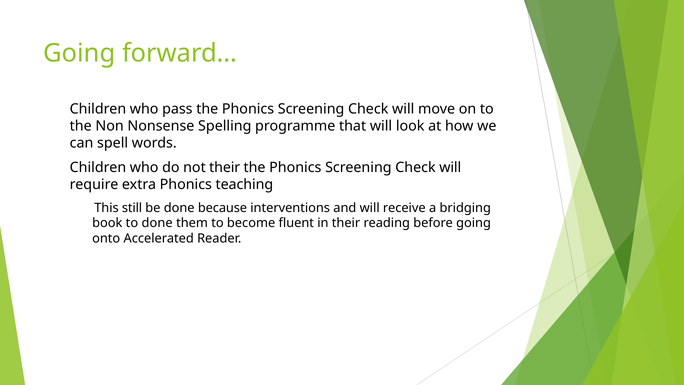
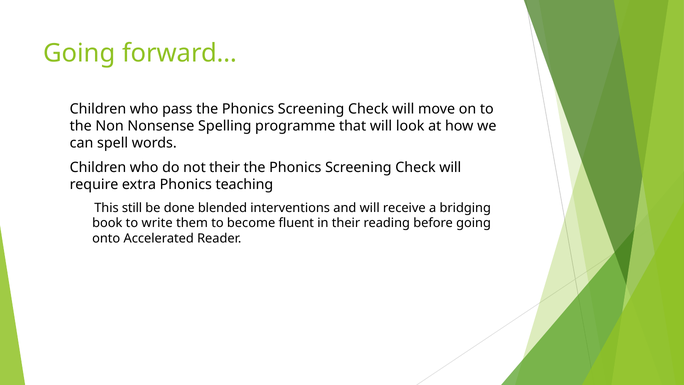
because: because -> blended (222, 208)
to done: done -> write (157, 223)
